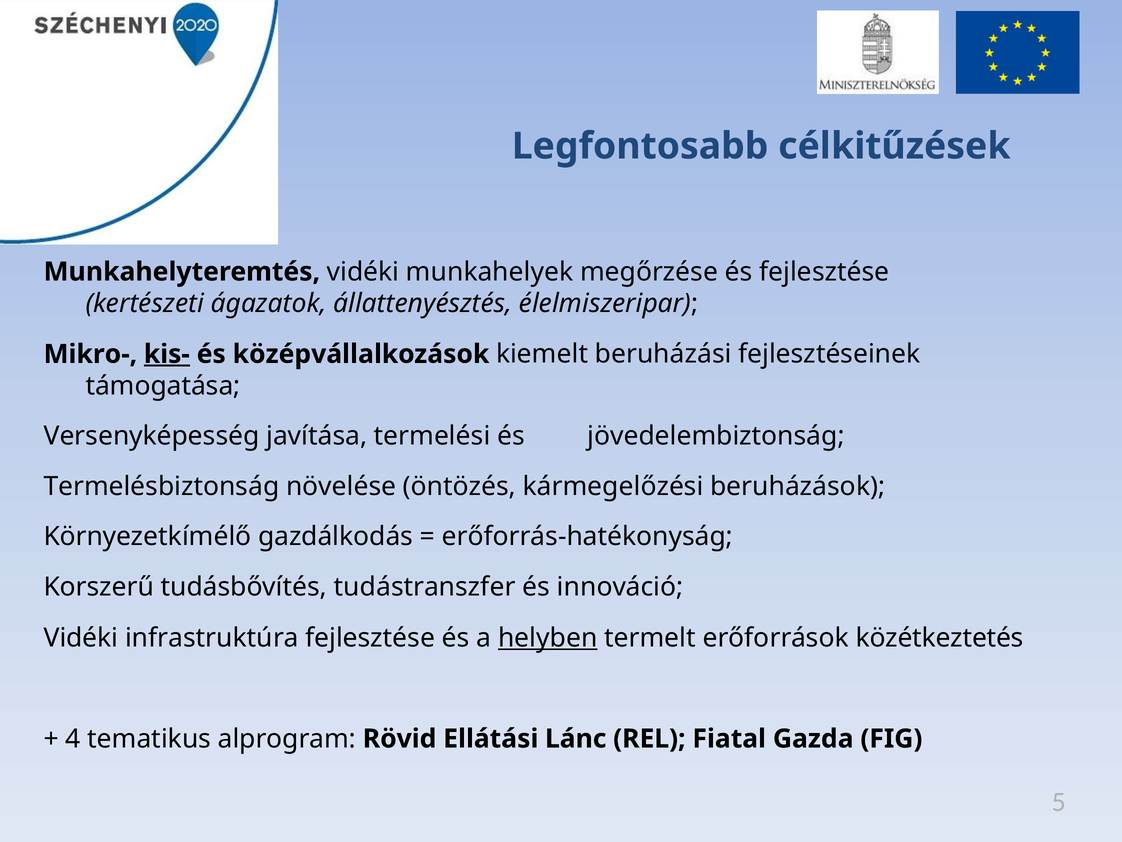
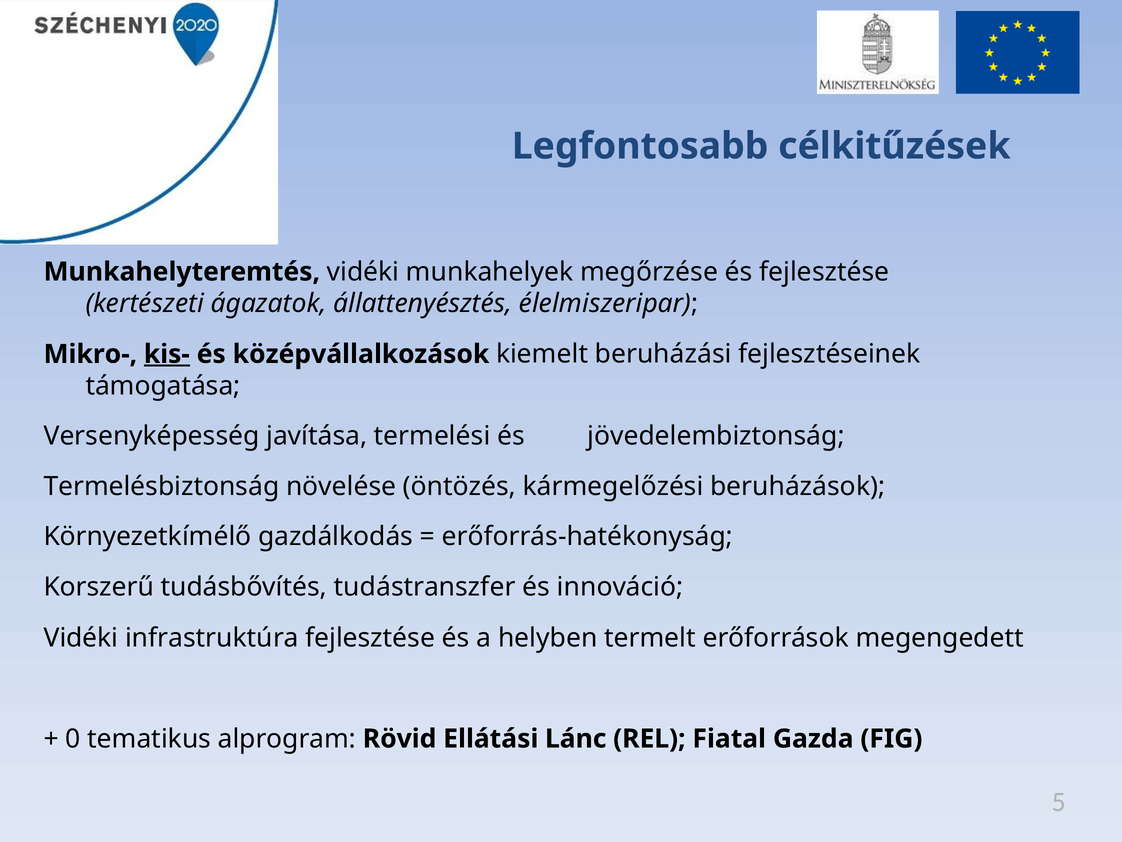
helyben underline: present -> none (548, 637)
közétkeztetés: közétkeztetés -> megengedett (940, 637)
4: 4 -> 0 (73, 738)
